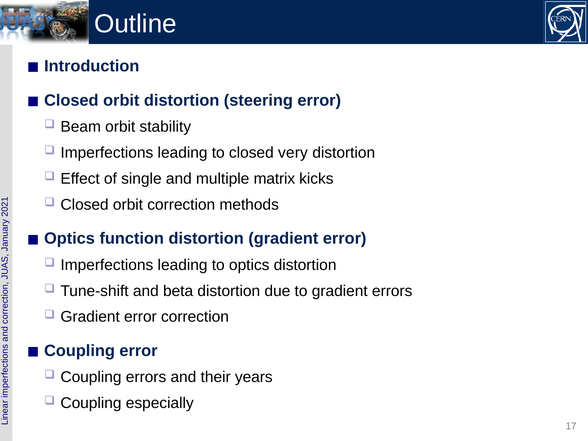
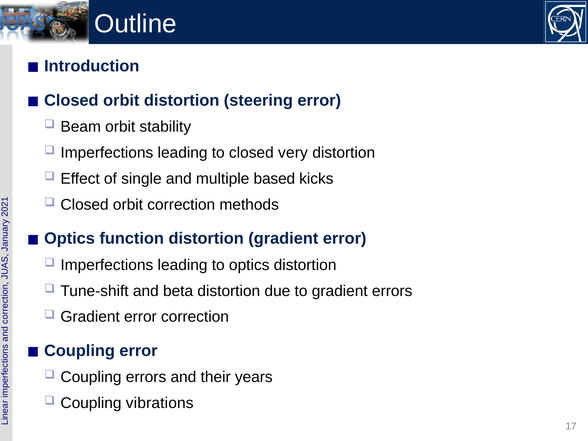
matrix: matrix -> based (274, 179)
especially: especially -> vibrations (160, 403)
